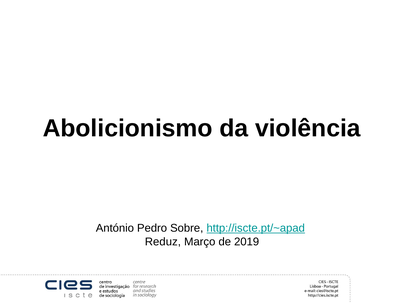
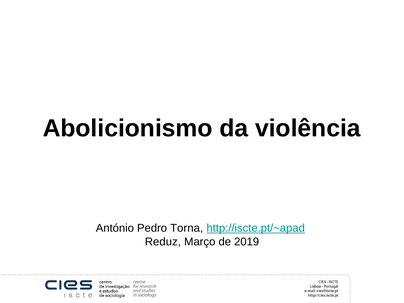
Sobre: Sobre -> Torna (187, 228)
